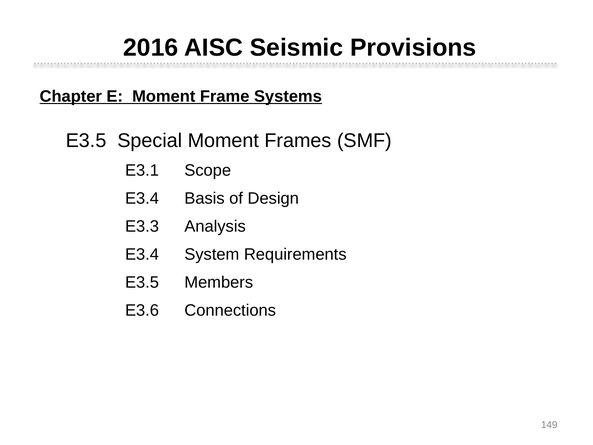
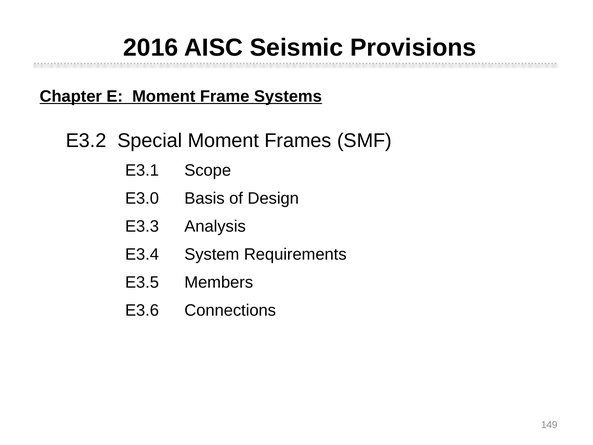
E3.5: E3.5 -> E3.2 (86, 141)
E3.4: E3.4 -> E3.0 (142, 198)
